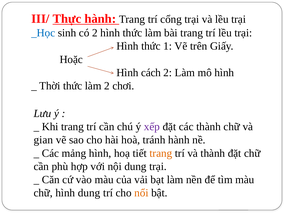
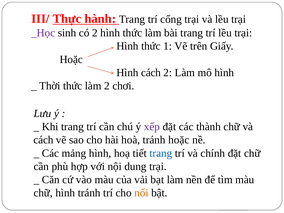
_Học colour: blue -> purple (43, 33)
gian: gian -> cách (43, 140)
tránh hành: hành -> hoặc (179, 140)
trang colour: orange -> blue (161, 153)
và thành: thành -> chính (213, 153)
hình dung: dung -> tránh (89, 193)
